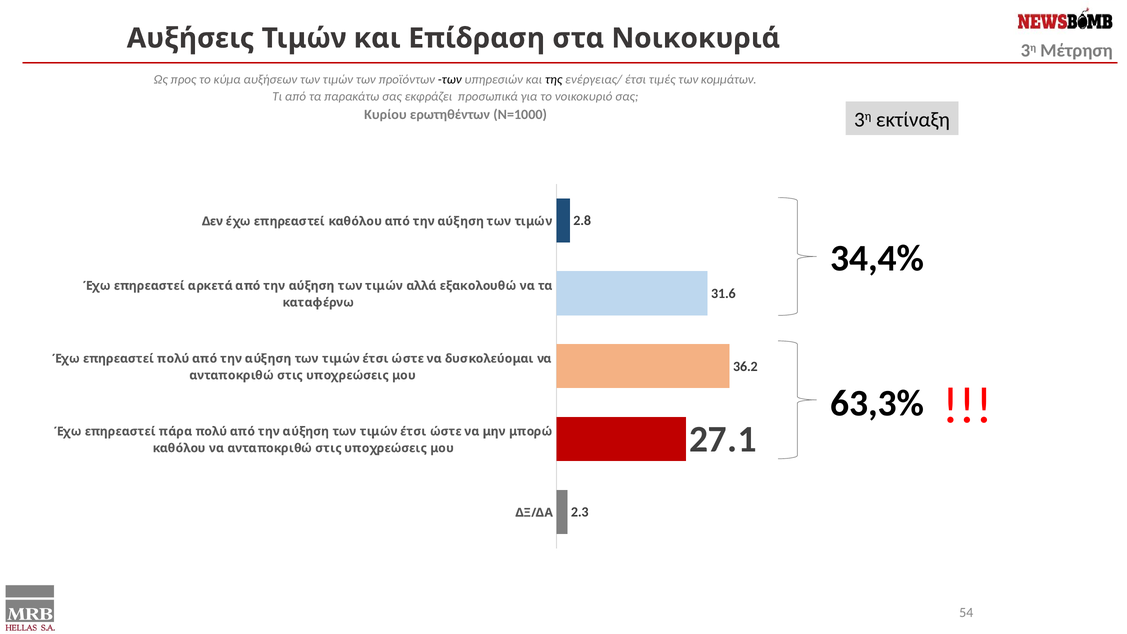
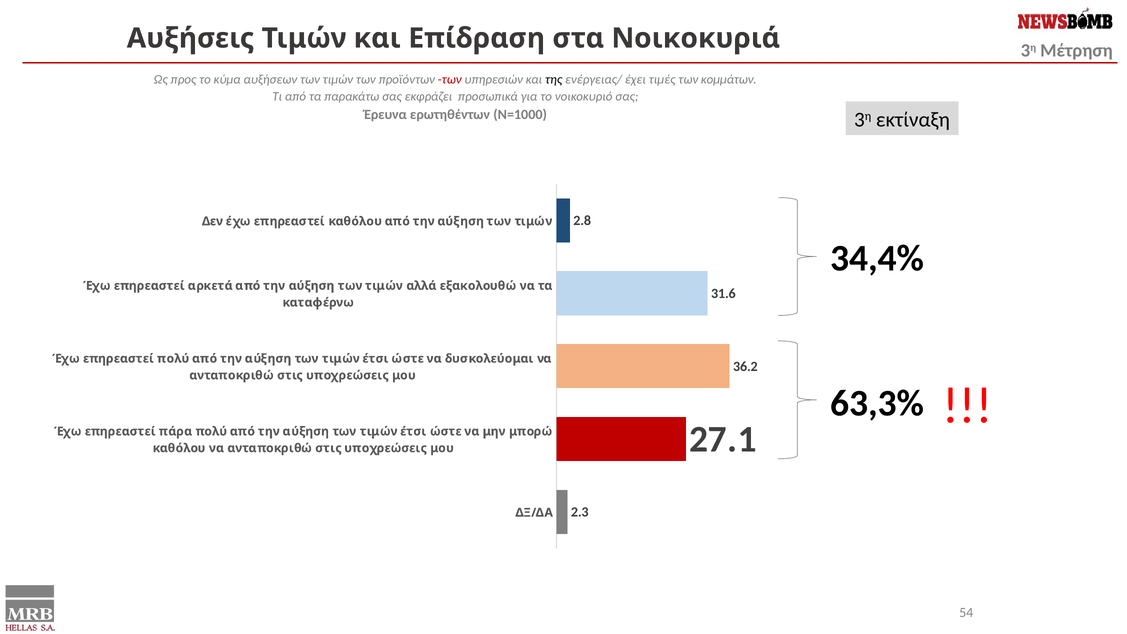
των colour: black -> red (450, 79)
ενέργειας/ έτσι: έτσι -> έχει (635, 79)
Κυρίου: Κυρίου -> Έρευνα (386, 114)
